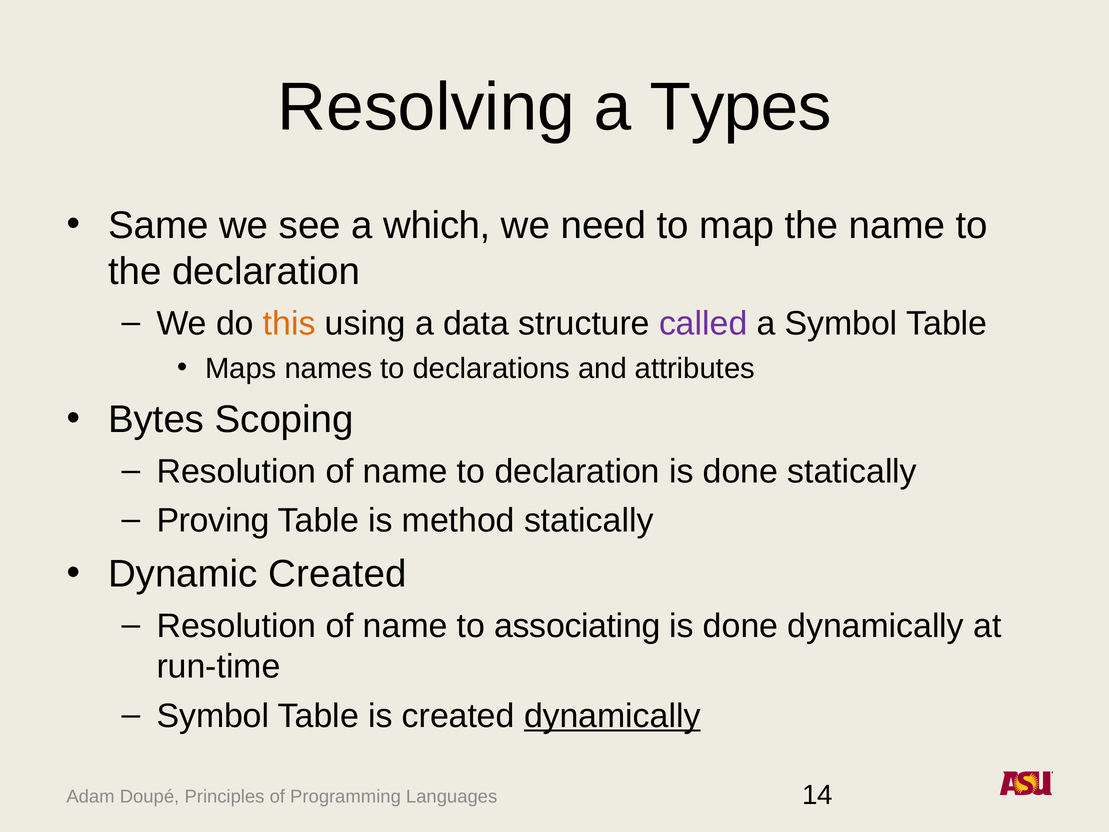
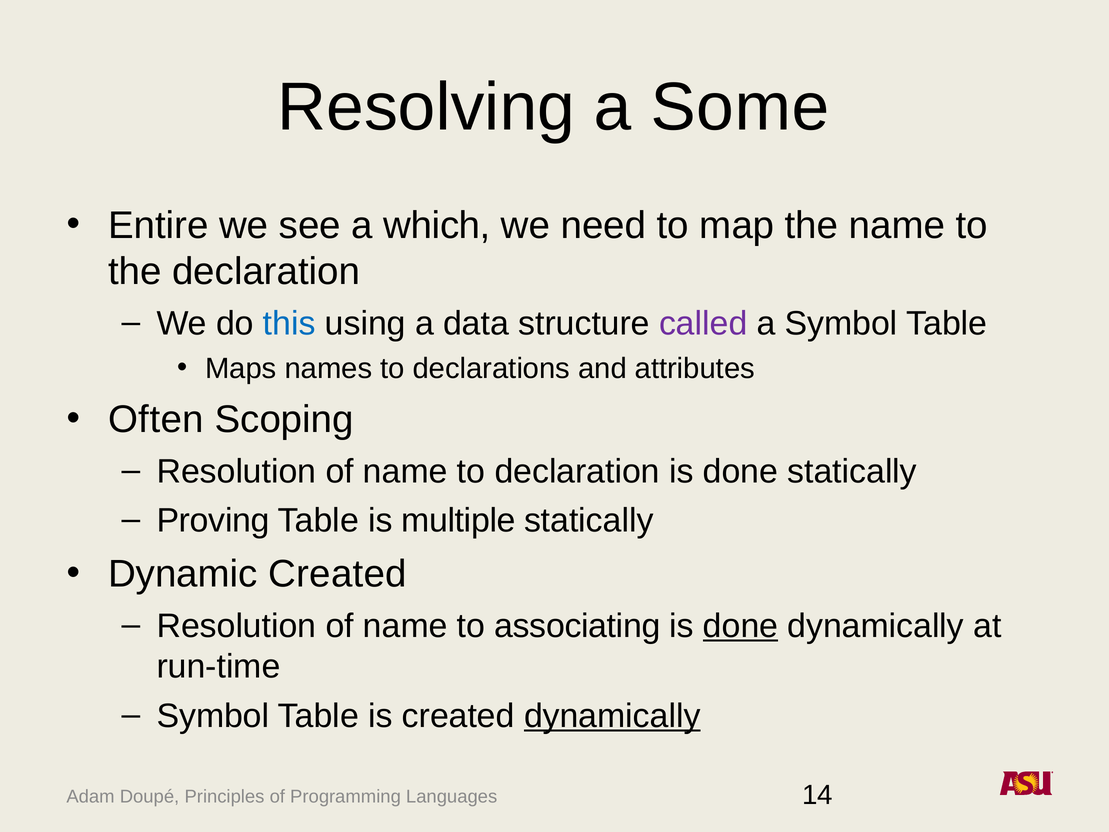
Types: Types -> Some (740, 107)
Same: Same -> Entire (158, 225)
this colour: orange -> blue (289, 323)
Bytes: Bytes -> Often (156, 419)
method: method -> multiple (458, 520)
done underline: none -> present (741, 626)
